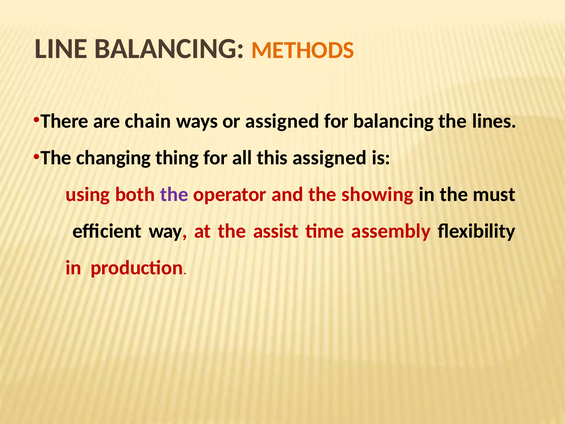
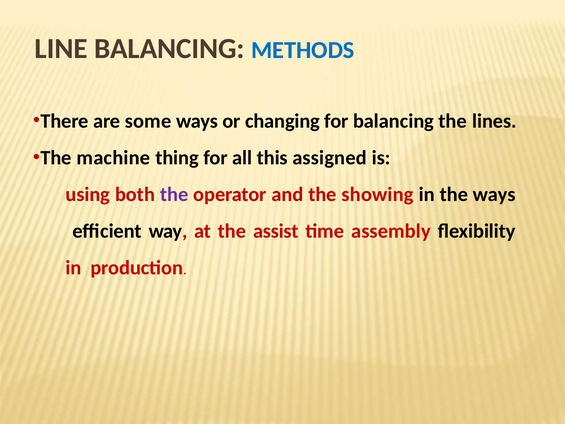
METHODS colour: orange -> blue (303, 50)
chain: chain -> some (148, 121)
or assigned: assigned -> changing (283, 121)
changing: changing -> machine (113, 158)
the must: must -> ways (494, 194)
